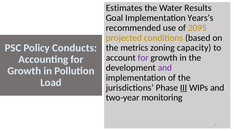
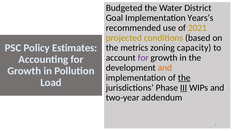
Estimates: Estimates -> Budgeted (124, 8)
Results: Results -> District (198, 8)
2095: 2095 -> 2021 (197, 28)
Conducts: Conducts -> Estimates (75, 48)
and colour: purple -> orange (165, 68)
the underline: none -> present (184, 78)
monitoring: monitoring -> addendum (162, 98)
